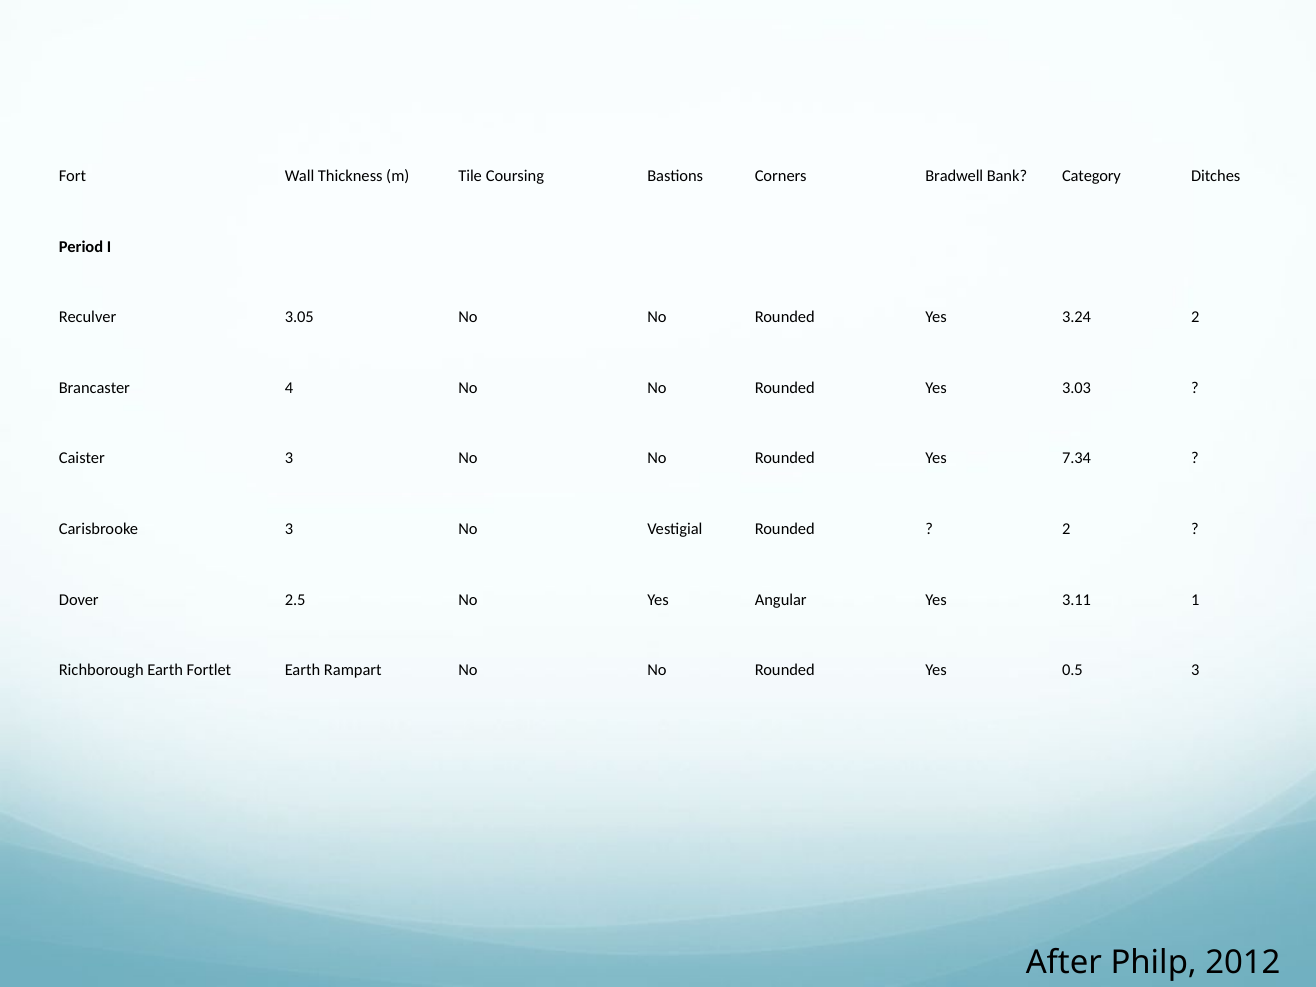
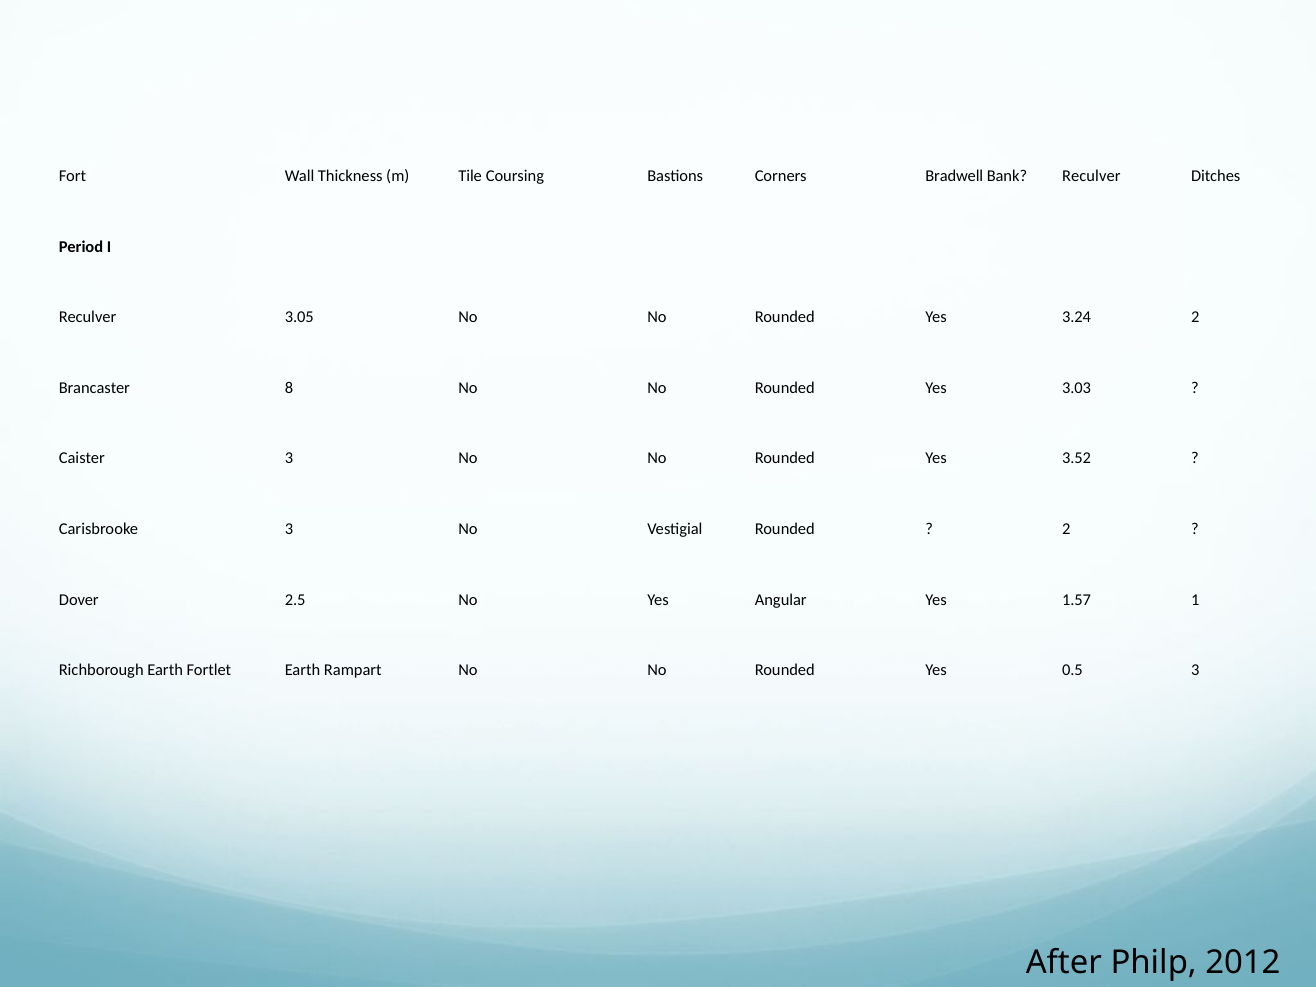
Bank Category: Category -> Reculver (1091, 176)
4: 4 -> 8 (289, 388)
7.34: 7.34 -> 3.52 (1077, 458)
3.11: 3.11 -> 1.57 (1077, 600)
